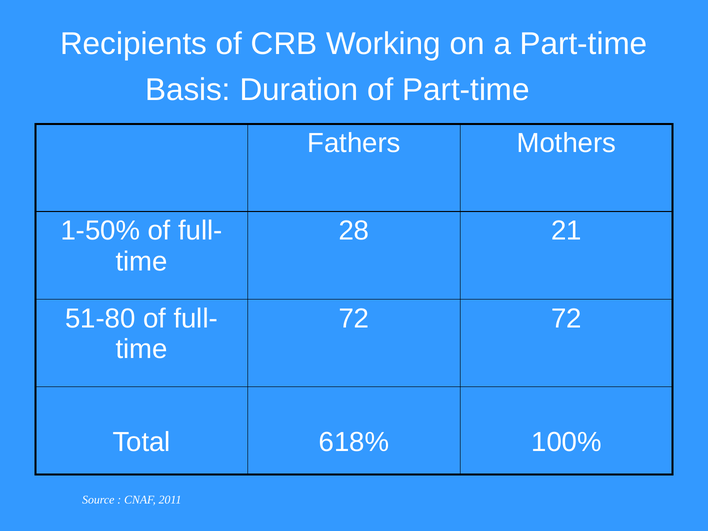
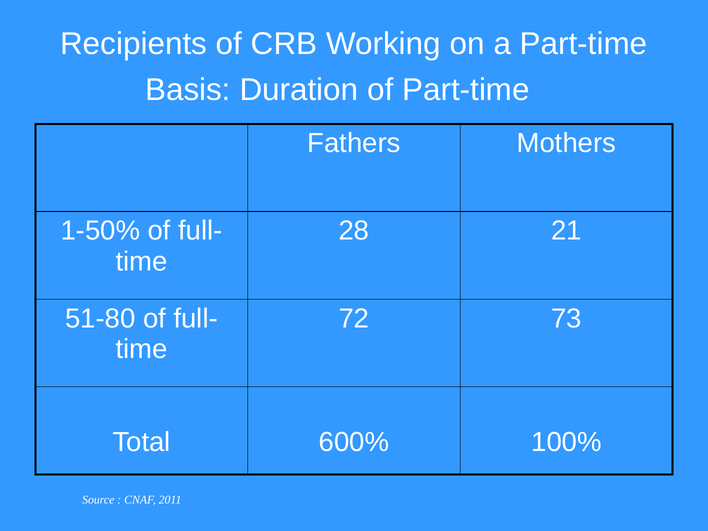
72 72: 72 -> 73 (566, 319)
618%: 618% -> 600% (354, 442)
